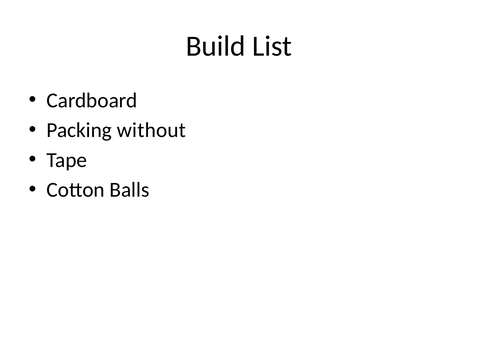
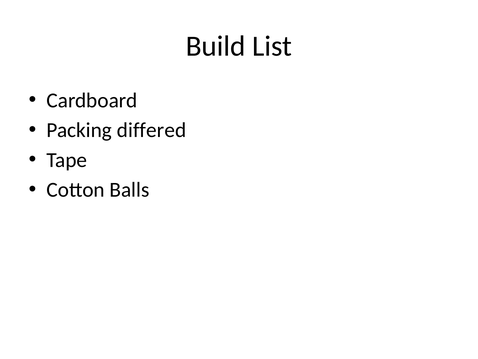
without: without -> differed (151, 130)
